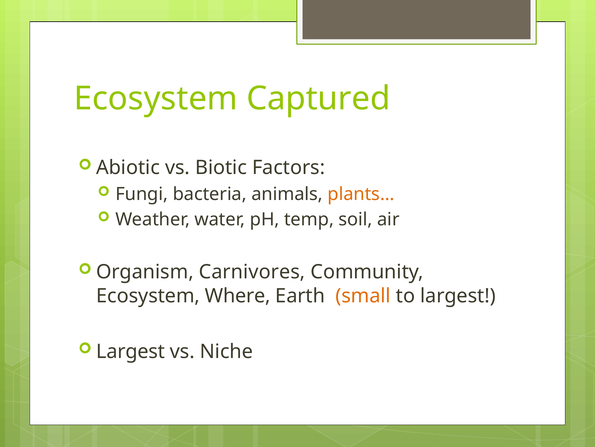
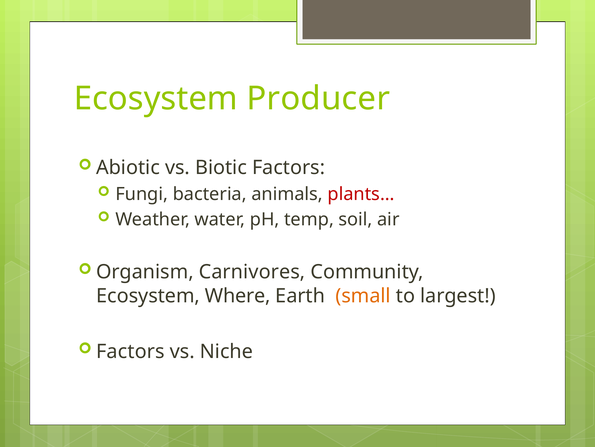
Captured: Captured -> Producer (318, 98)
plants… colour: orange -> red (361, 194)
Largest: Largest -> Factors (130, 351)
